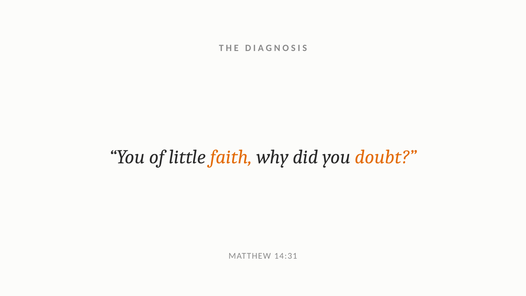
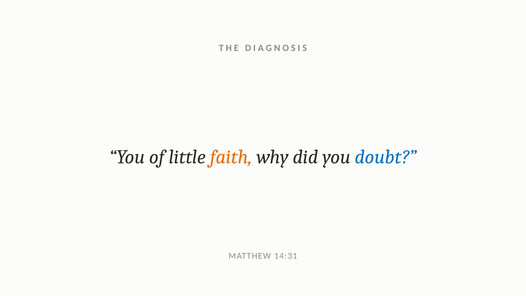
doubt colour: orange -> blue (386, 157)
